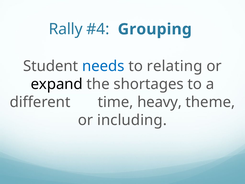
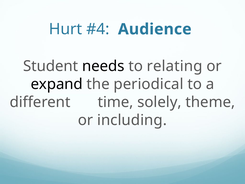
Rally: Rally -> Hurt (66, 29)
Grouping: Grouping -> Audience (155, 29)
needs colour: blue -> black (103, 66)
shortages: shortages -> periodical (149, 84)
heavy: heavy -> solely (159, 102)
